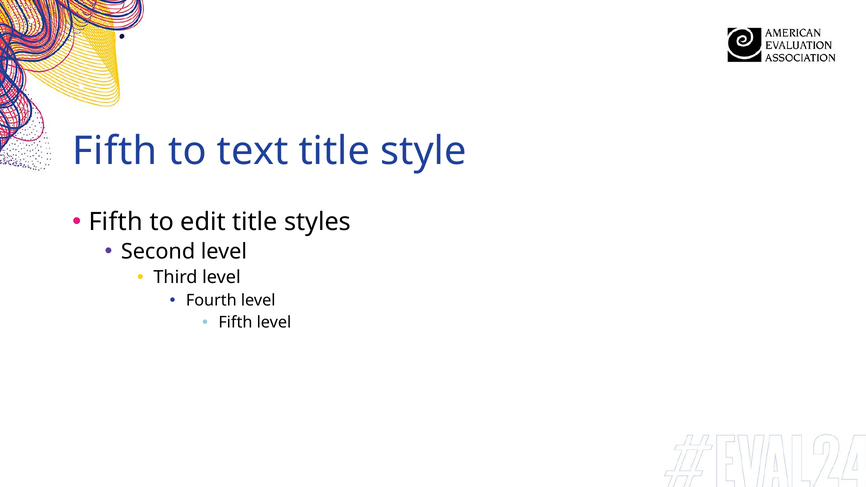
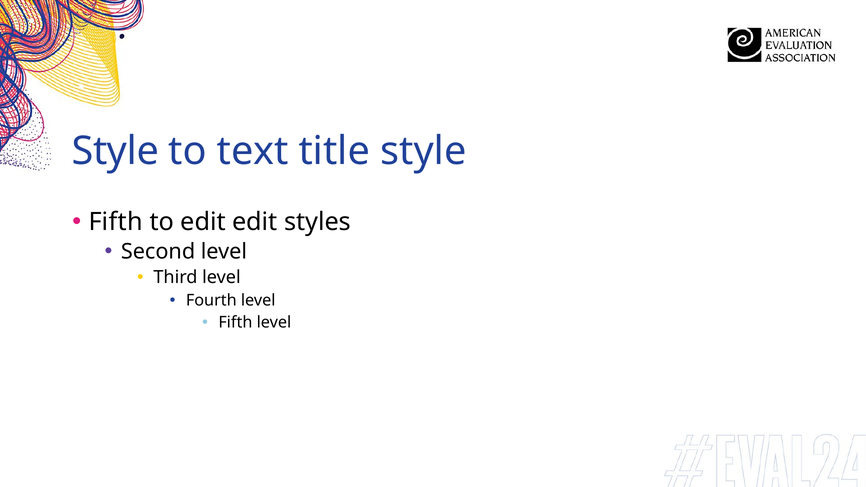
Fifth: Fifth -> Style (115, 151)
edit title: title -> edit (255, 222)
